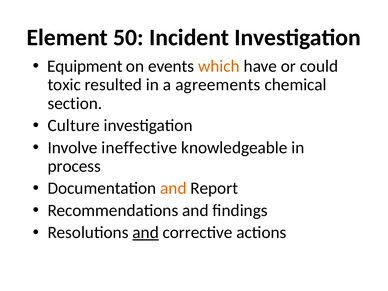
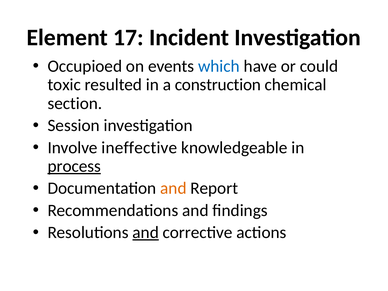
50: 50 -> 17 (128, 38)
Equipment: Equipment -> Occupioed (85, 66)
which colour: orange -> blue (219, 66)
agreements: agreements -> construction (218, 85)
Culture: Culture -> Session (74, 125)
process underline: none -> present (74, 166)
